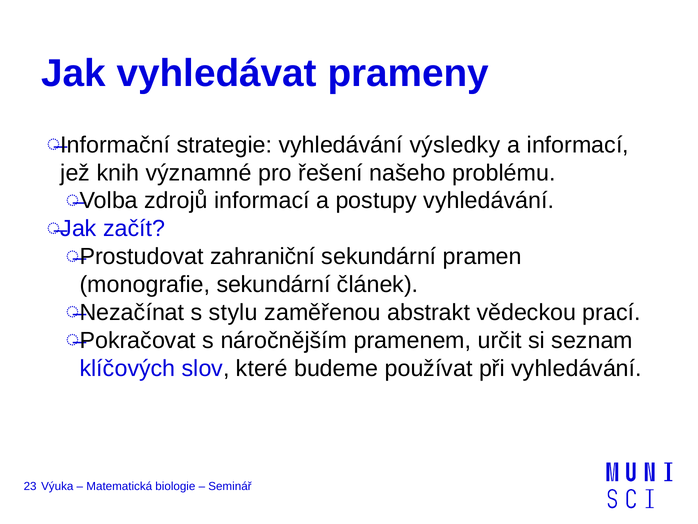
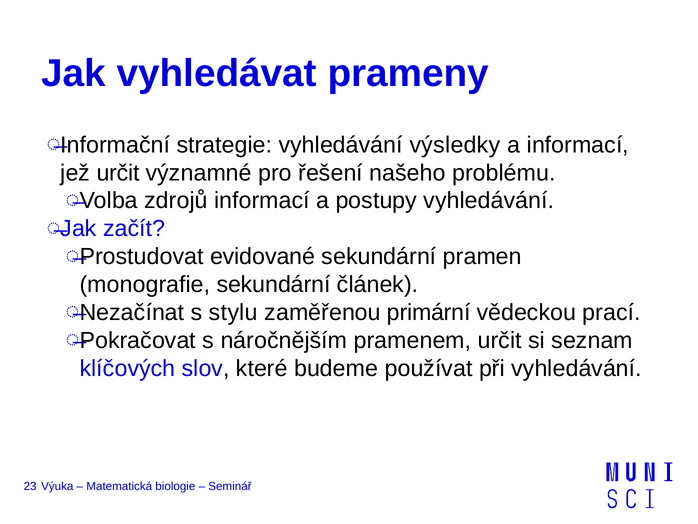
jež knih: knih -> určit (118, 173)
zahraniční: zahraniční -> evidované (263, 256)
abstrakt: abstrakt -> primární (429, 312)
